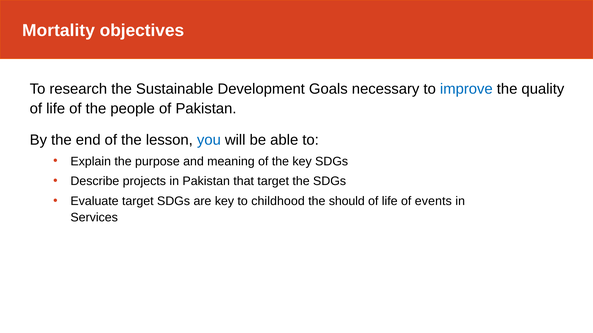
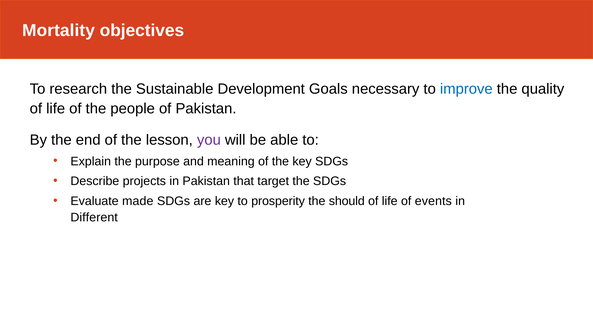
you colour: blue -> purple (209, 140)
Evaluate target: target -> made (138, 202)
childhood: childhood -> prosperity (278, 202)
Services: Services -> Different (94, 218)
